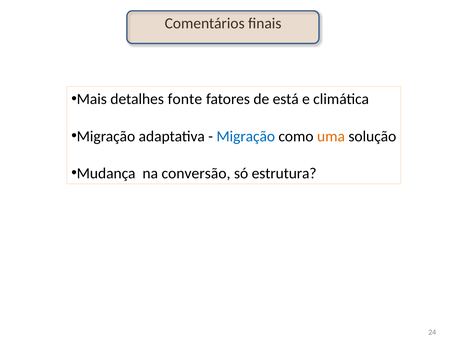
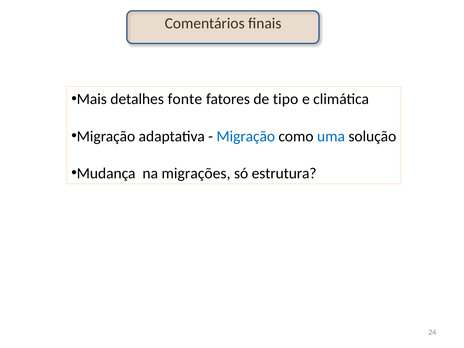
está: está -> tipo (286, 99)
uma colour: orange -> blue (331, 136)
conversão: conversão -> migrações (196, 173)
